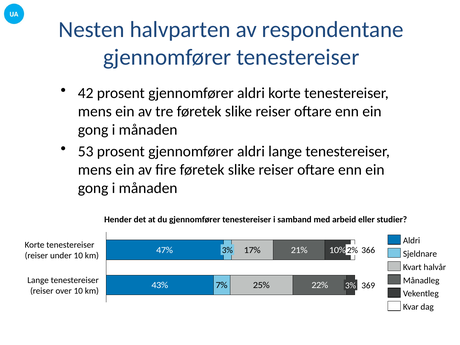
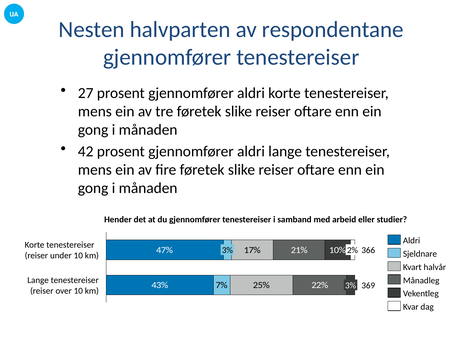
42: 42 -> 27 (86, 93)
53: 53 -> 42 (86, 151)
